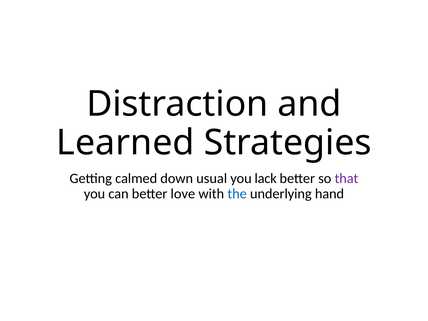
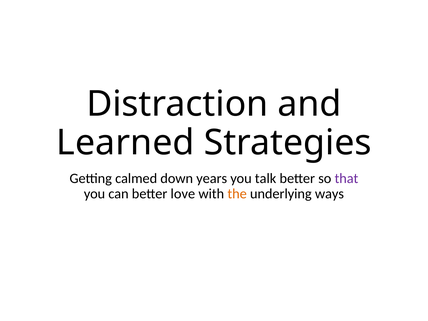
usual: usual -> years (212, 178)
lack: lack -> talk (266, 178)
the colour: blue -> orange (237, 194)
hand: hand -> ways (329, 194)
